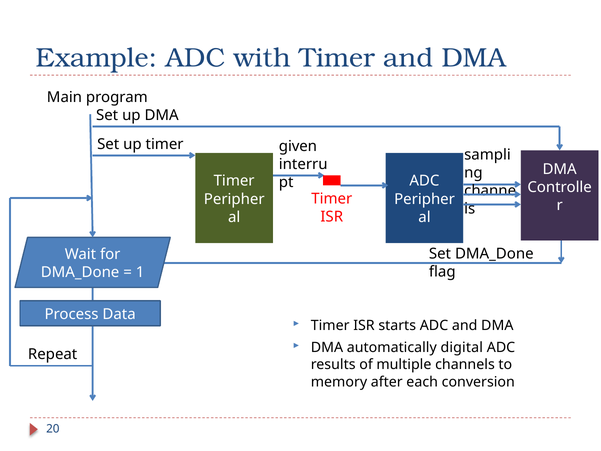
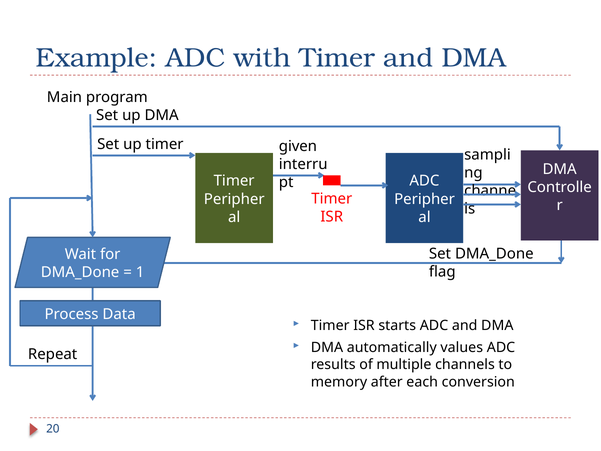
digital: digital -> values (462, 348)
